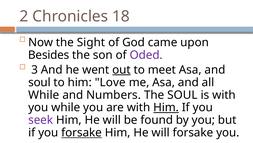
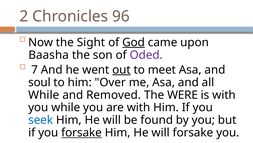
18: 18 -> 96 (121, 16)
God underline: none -> present (134, 42)
Besides: Besides -> Baasha (49, 55)
3: 3 -> 7 (35, 69)
Love: Love -> Over (110, 82)
Numbers: Numbers -> Removed (114, 95)
The SOUL: SOUL -> WERE (183, 95)
Him underline: present -> none (166, 107)
seek colour: purple -> blue (41, 120)
